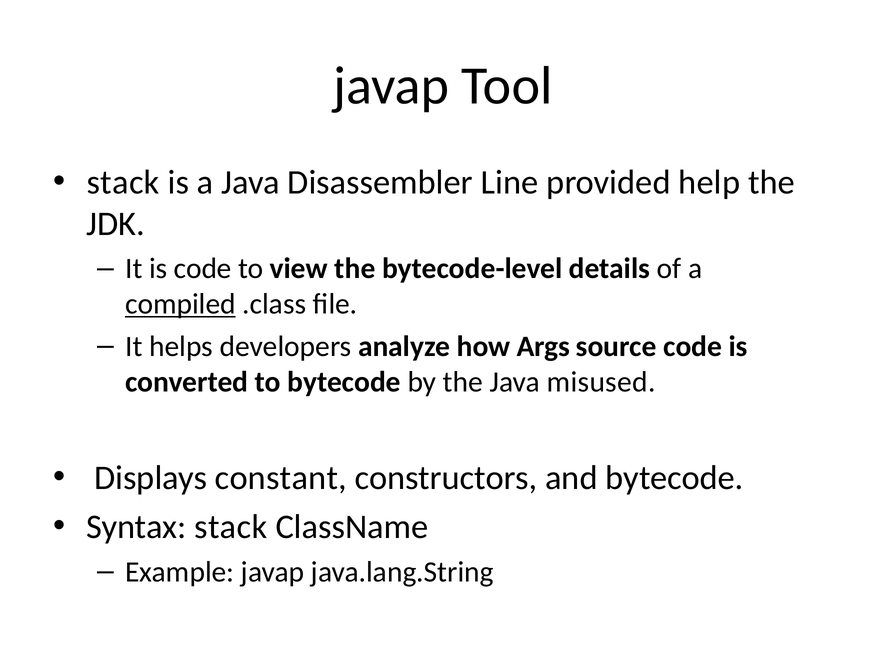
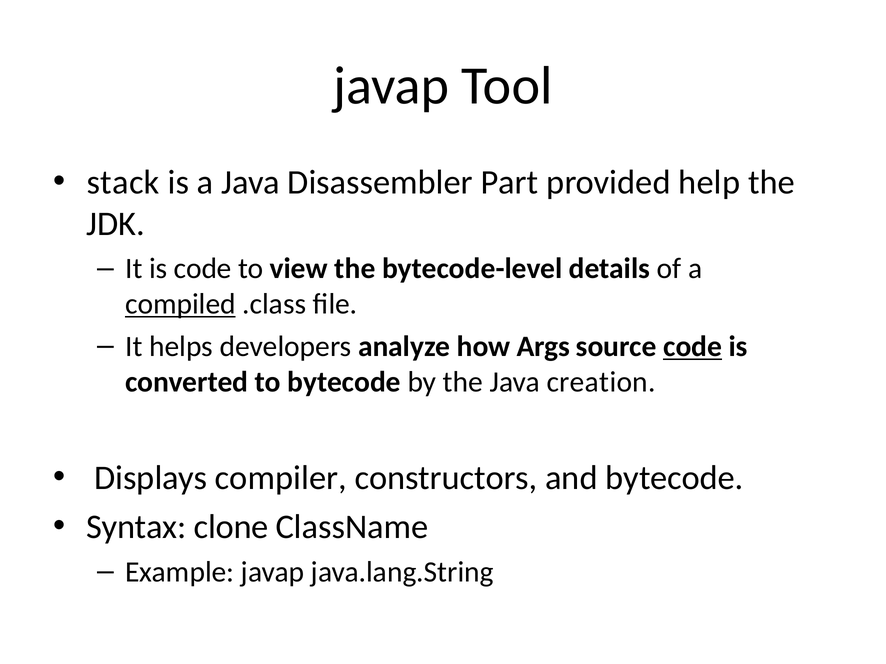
Line: Line -> Part (510, 183)
code underline: none -> present (693, 347)
misused: misused -> creation (601, 382)
constant: constant -> compiler (281, 478)
Syntax stack: stack -> clone (231, 527)
